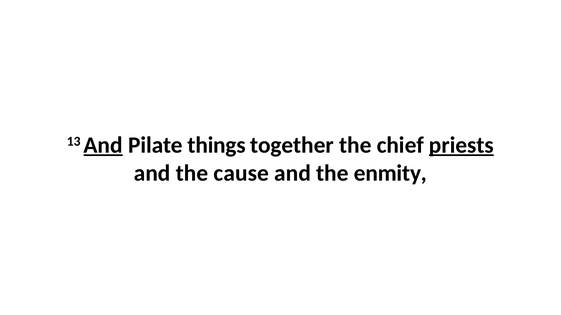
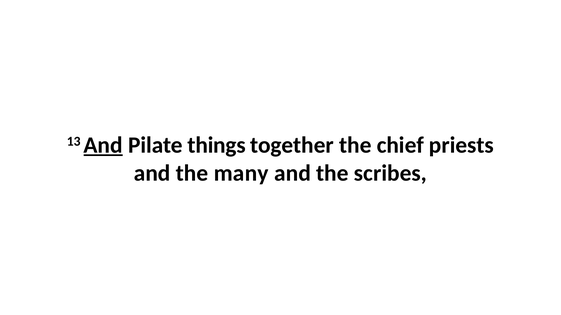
priests underline: present -> none (461, 145)
cause: cause -> many (241, 173)
enmity: enmity -> scribes (390, 173)
